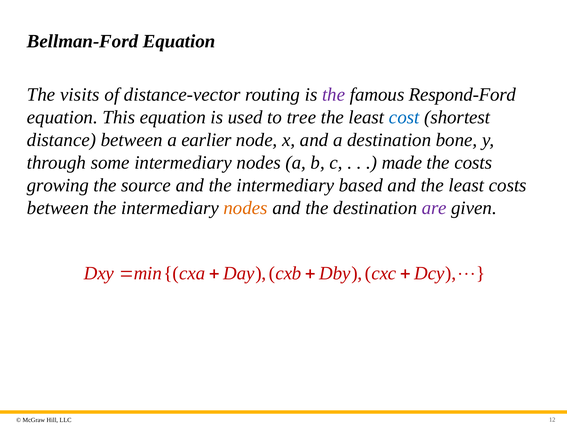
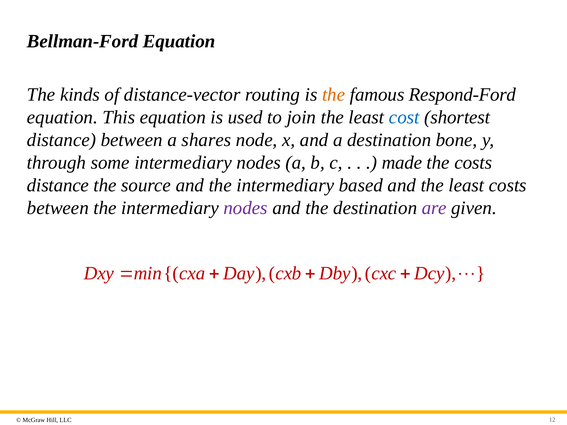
visits: visits -> kinds (80, 95)
the colour: purple -> orange (334, 95)
tree: tree -> join (301, 117)
earlier: earlier -> shares (206, 140)
growing: growing -> distance (58, 185)
nodes colour: orange -> purple (246, 208)
